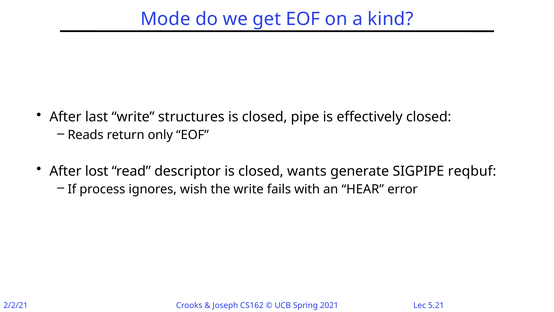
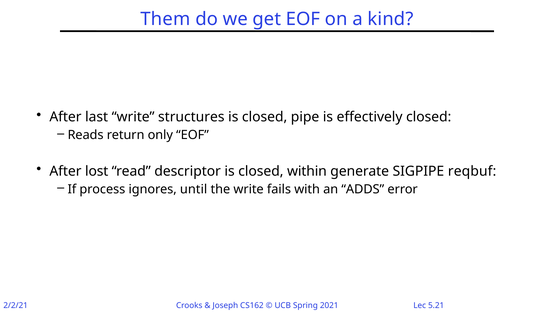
Mode: Mode -> Them (165, 19)
wants: wants -> within (307, 171)
wish: wish -> until (194, 189)
HEAR: HEAR -> ADDS (363, 189)
